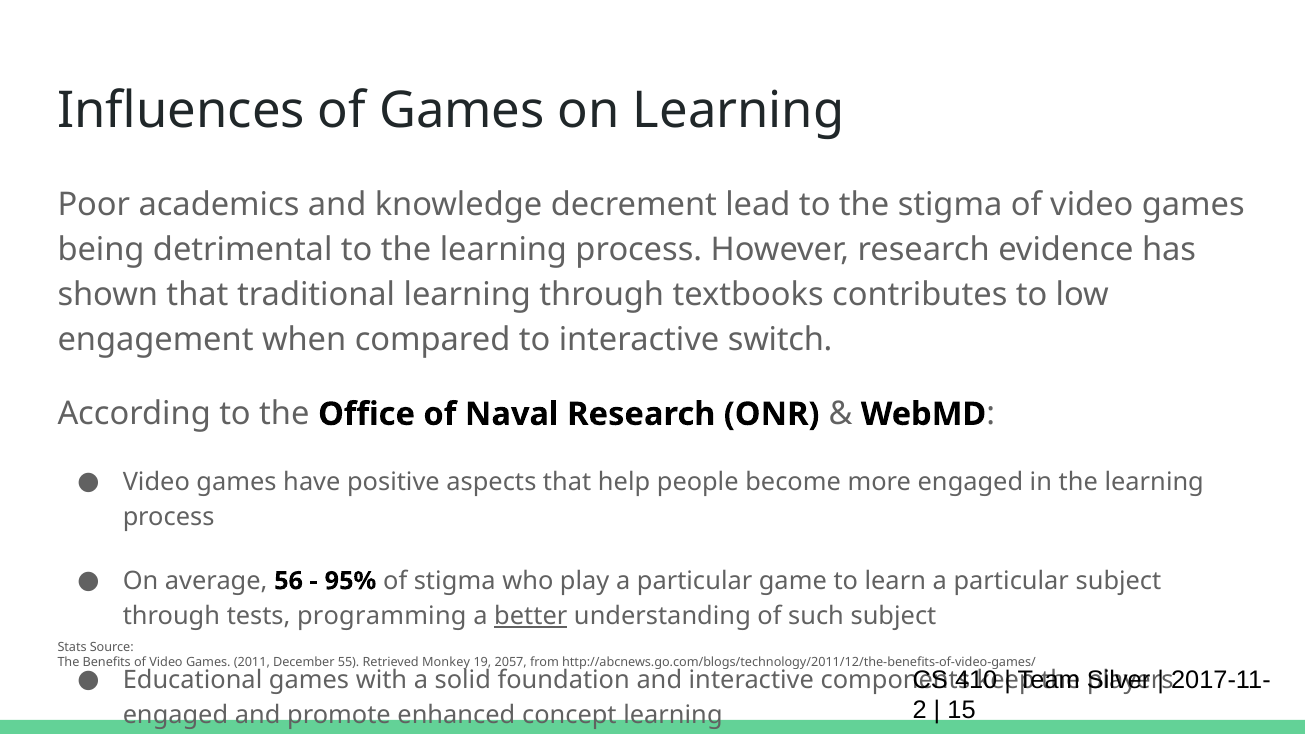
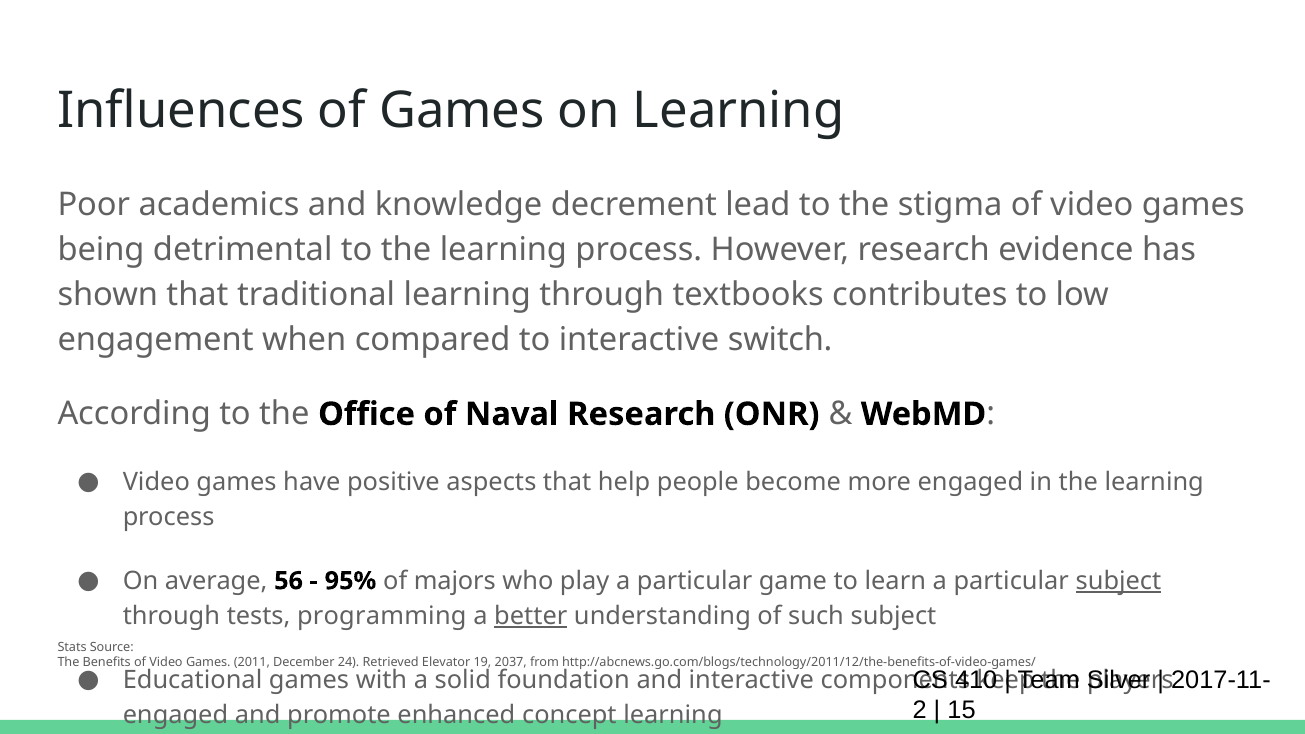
of stigma: stigma -> majors (455, 581)
subject underline: none -> present (1118, 581)
55: 55 -> 24 (349, 663)
Monkey: Monkey -> Elevator (446, 663)
2057: 2057 -> 2037 (511, 663)
